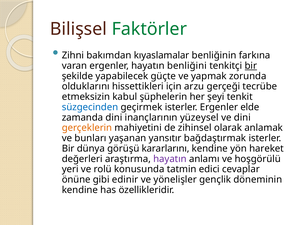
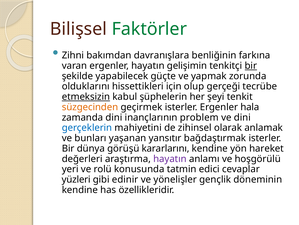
kıyaslamalar: kıyaslamalar -> davranışlara (162, 55)
benliğini: benliğini -> gelişimin (187, 66)
arzu: arzu -> olup (194, 86)
etmeksizin underline: none -> present (86, 96)
süzgecinden colour: blue -> orange (90, 107)
elde: elde -> hala (250, 107)
yüzeysel: yüzeysel -> problem (199, 117)
gerçeklerin colour: orange -> blue (87, 127)
önüne: önüne -> yüzleri (76, 179)
